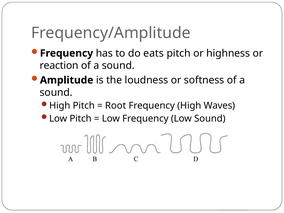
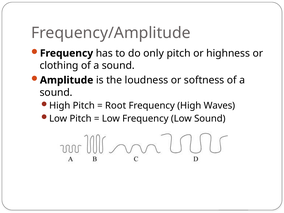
eats: eats -> only (154, 53)
reaction: reaction -> clothing (59, 66)
